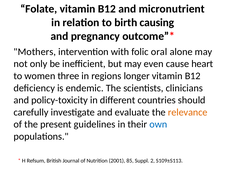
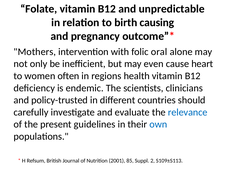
micronutrient: micronutrient -> unpredictable (172, 9)
three: three -> often (68, 76)
longer: longer -> health (137, 76)
policy-toxicity: policy-toxicity -> policy-trusted (60, 100)
relevance colour: orange -> blue (188, 112)
